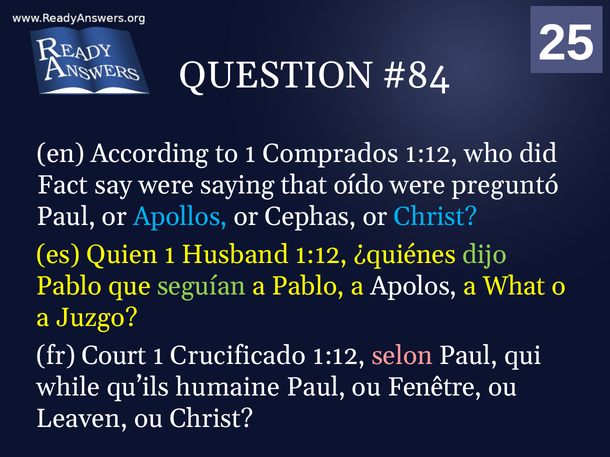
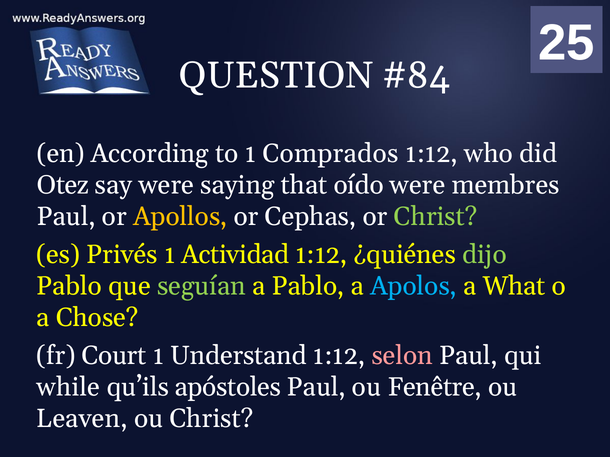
Fact: Fact -> Otez (63, 185)
preguntó: preguntó -> membres (506, 185)
Apollos colour: light blue -> yellow (180, 217)
Christ colour: light blue -> light green (436, 217)
Quien: Quien -> Privés (122, 255)
Husband: Husband -> Actividad (235, 255)
Apolos colour: white -> light blue (414, 286)
Juzgo: Juzgo -> Chose (97, 318)
Crucificado: Crucificado -> Understand (238, 356)
humaine: humaine -> apóstoles (228, 388)
